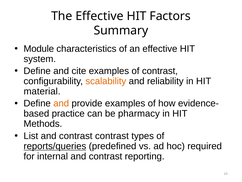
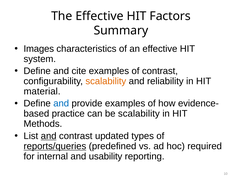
Module: Module -> Images (39, 49)
and colour: orange -> blue (61, 103)
be pharmacy: pharmacy -> scalability (139, 113)
and underline: none -> present (49, 136)
contrast contrast: contrast -> updated (112, 136)
internal and contrast: contrast -> usability (106, 156)
